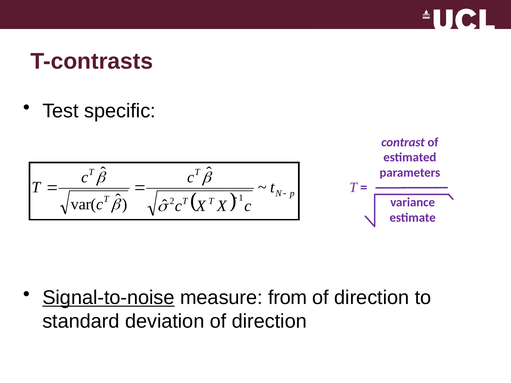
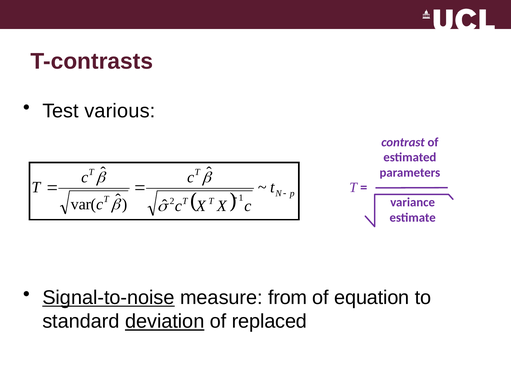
specific: specific -> various (120, 111)
direction: direction -> equation (372, 298)
deviation underline: none -> present (165, 322)
direction: direction -> replaced (269, 322)
